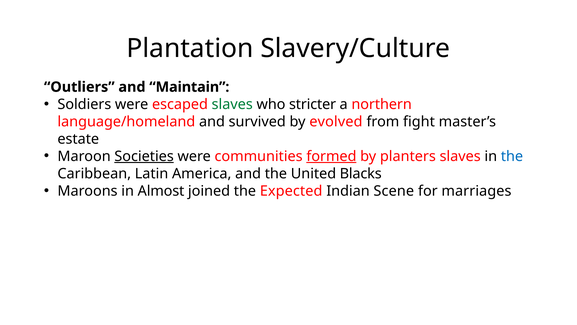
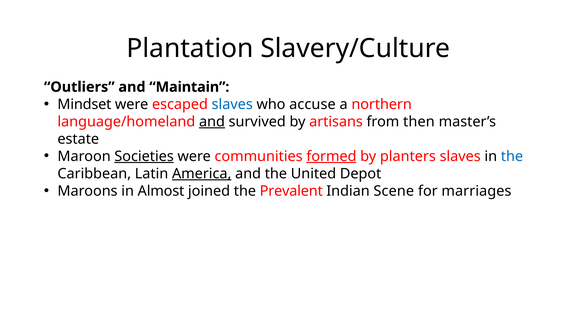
Soldiers: Soldiers -> Mindset (84, 104)
slaves colour: green -> blue (232, 104)
stricter: stricter -> accuse (312, 104)
and underline: none -> present (212, 122)
evolved: evolved -> artisans (336, 122)
fight: fight -> then (419, 122)
America underline: none -> present (202, 173)
Blacks: Blacks -> Depot (361, 173)
Expected: Expected -> Prevalent (291, 191)
